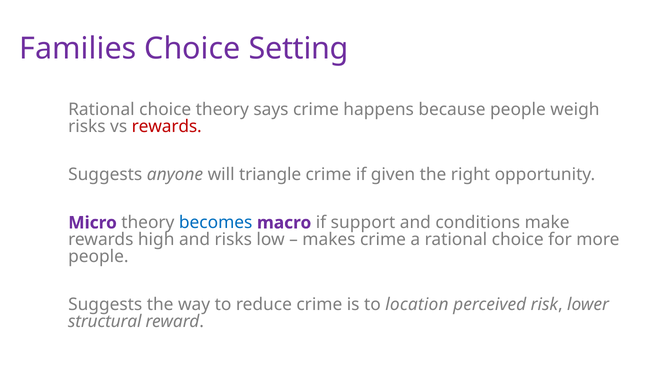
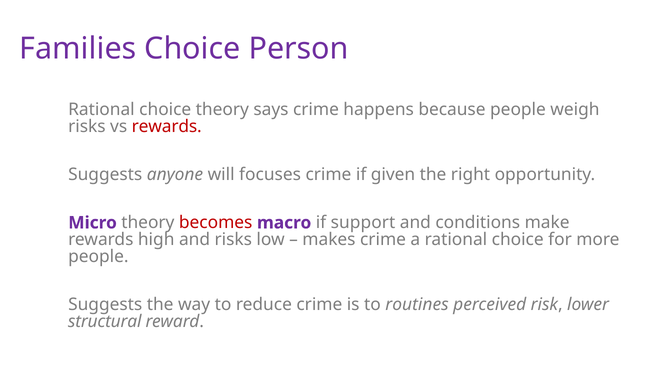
Setting: Setting -> Person (299, 48)
triangle: triangle -> focuses (270, 174)
becomes colour: blue -> red (216, 223)
location: location -> routines (417, 304)
